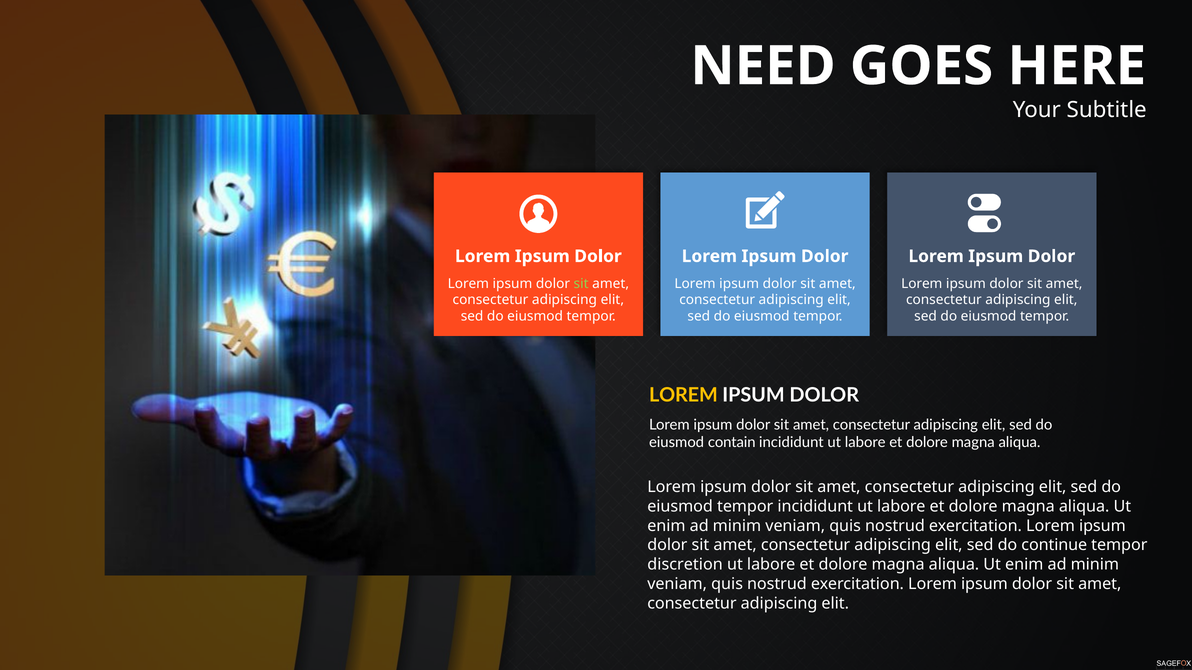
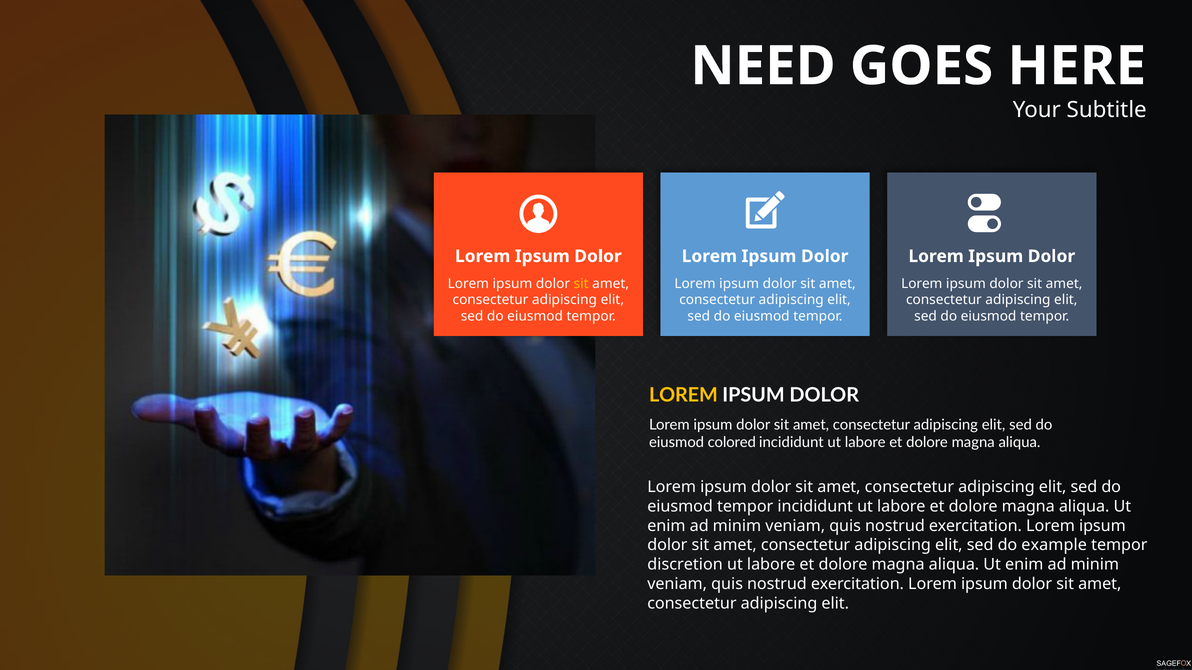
sit colour: light green -> yellow (581, 284)
contain: contain -> colored (732, 443)
continue: continue -> example (1054, 545)
